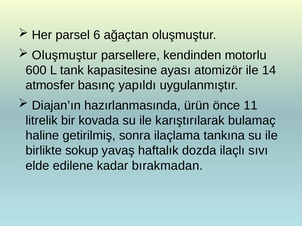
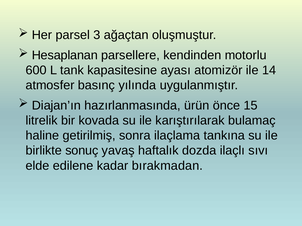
6: 6 -> 3 (97, 35)
Oluşmuştur: Oluşmuştur -> Hesaplanan (65, 55)
yapıldı: yapıldı -> yılında (137, 85)
11: 11 -> 15 (251, 106)
sokup: sokup -> sonuç (82, 151)
